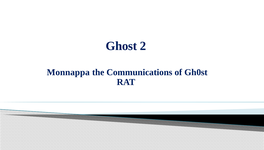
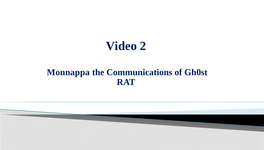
Ghost: Ghost -> Video (121, 46)
